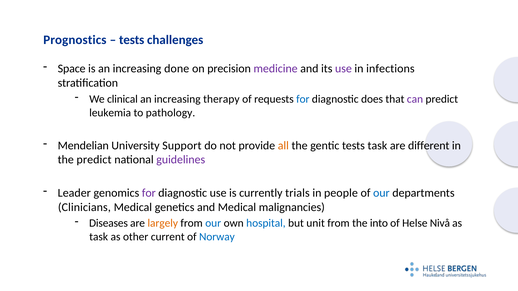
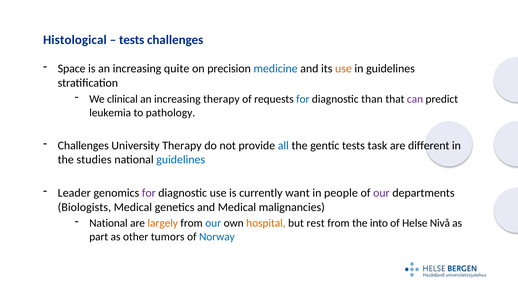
Prognostics: Prognostics -> Histological (75, 40)
done: done -> quite (177, 69)
medicine colour: purple -> blue (276, 69)
use colour: purple -> orange (343, 69)
in infections: infections -> guidelines (390, 69)
does: does -> than (372, 99)
Mendelian: Mendelian -> Challenges (83, 146)
University Support: Support -> Therapy (182, 146)
all colour: orange -> blue (283, 146)
the predict: predict -> studies (94, 160)
guidelines colour: purple -> blue (181, 160)
trials: trials -> want (297, 193)
our colour: blue -> purple (381, 193)
Clinicians: Clinicians -> Biologists (84, 207)
Diseases: Diseases -> National (108, 224)
hospital colour: blue -> orange (266, 224)
unit: unit -> rest (316, 224)
task: task -> part (99, 237)
current: current -> tumors (168, 237)
